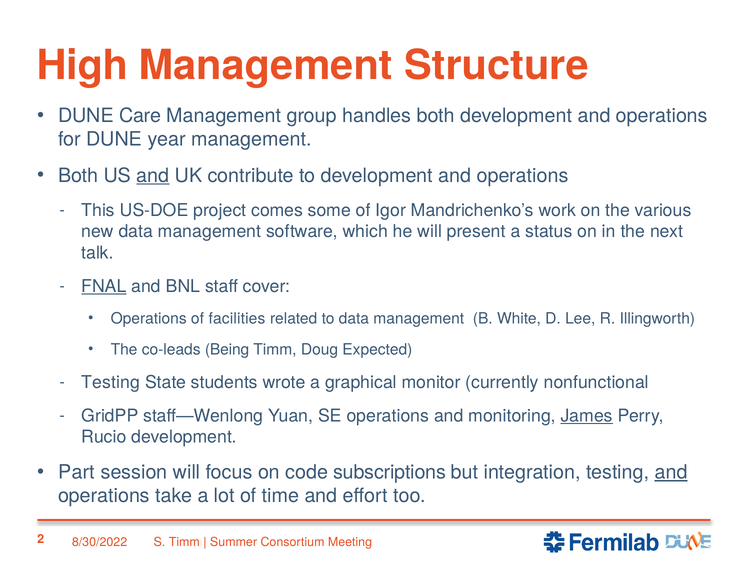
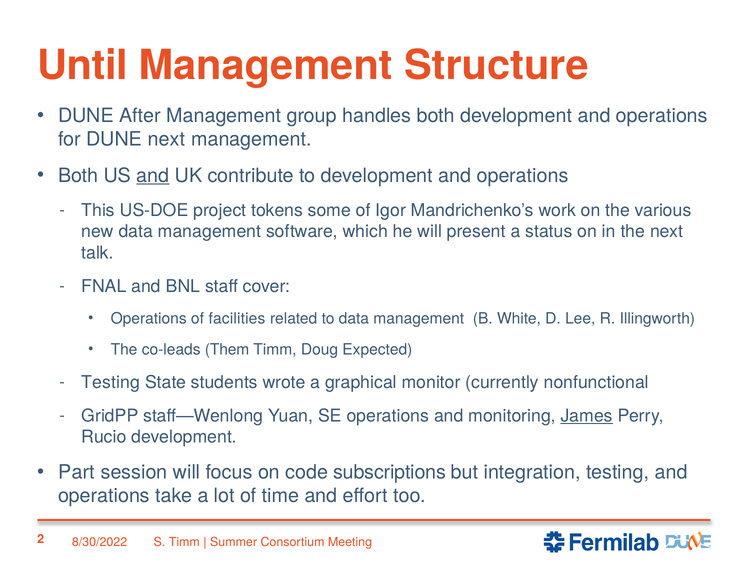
High: High -> Until (82, 66)
Care: Care -> After (140, 116)
DUNE year: year -> next (167, 139)
comes: comes -> tokens (277, 210)
FNAL underline: present -> none (104, 286)
Being: Being -> Them (227, 350)
and underline: present -> none (671, 472)
